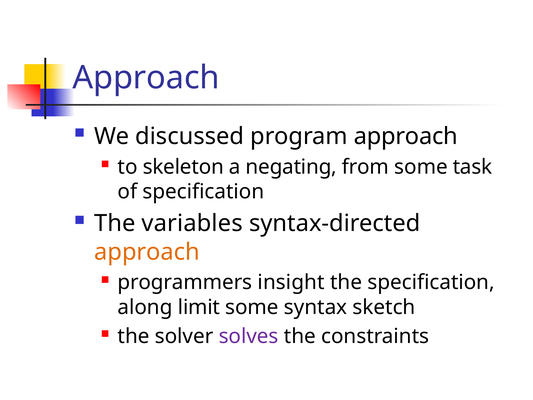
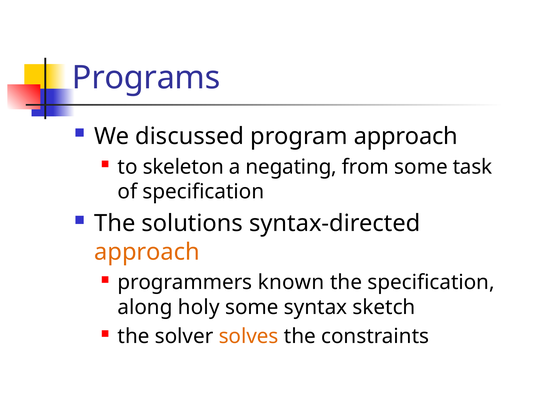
Approach: Approach -> Programs (146, 78)
variables: variables -> solutions (192, 223)
insight: insight -> known (291, 282)
limit: limit -> holy (199, 307)
solves colour: purple -> orange (249, 336)
